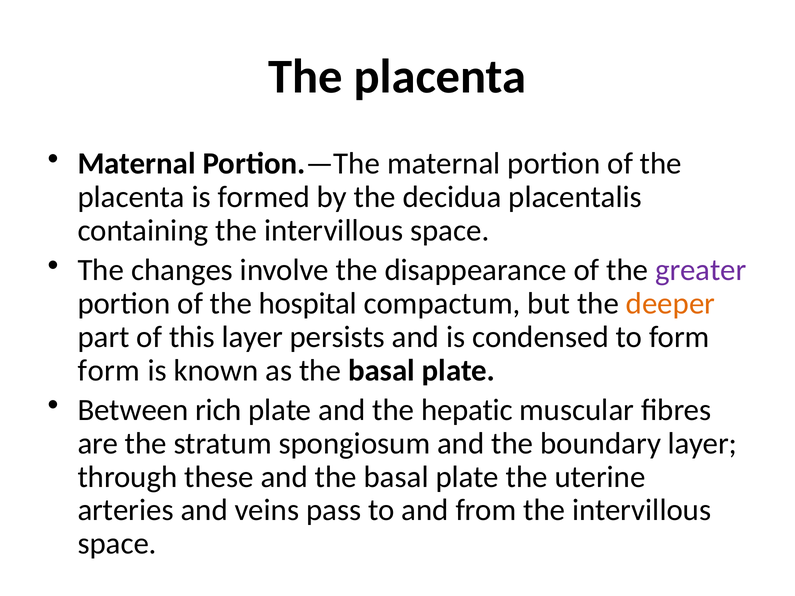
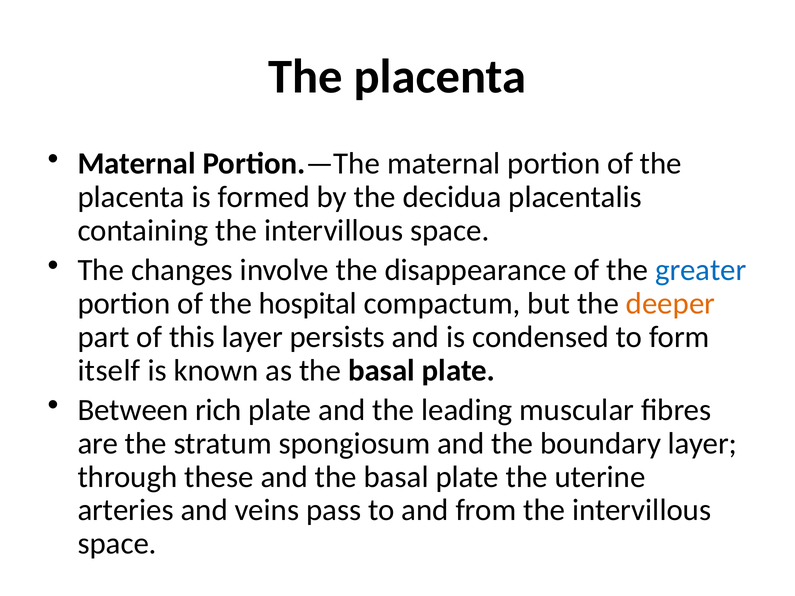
greater colour: purple -> blue (701, 270)
form: form -> itself (109, 371)
hepatic: hepatic -> leading (467, 410)
